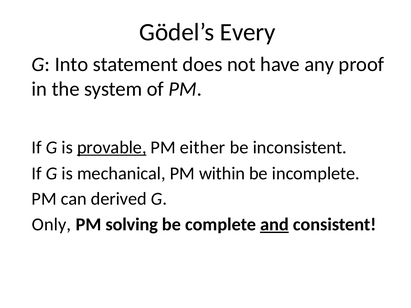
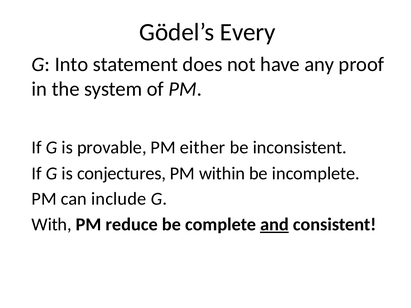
provable underline: present -> none (112, 147)
mechanical: mechanical -> conjectures (121, 173)
derived: derived -> include (119, 199)
Only: Only -> With (52, 225)
solving: solving -> reduce (132, 225)
